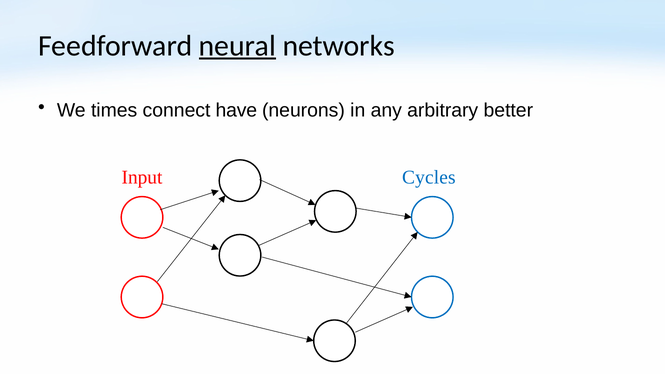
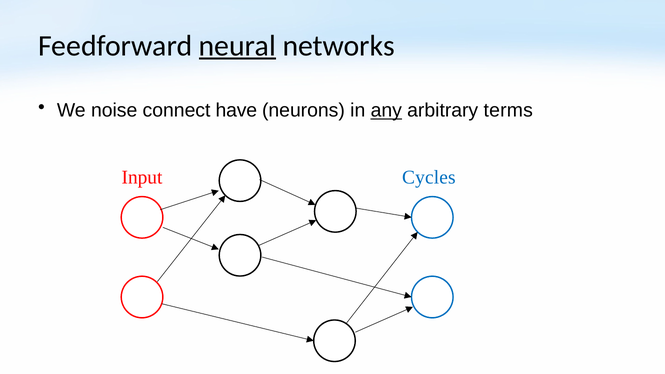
times: times -> noise (114, 111)
any underline: none -> present (386, 111)
better: better -> terms (508, 111)
